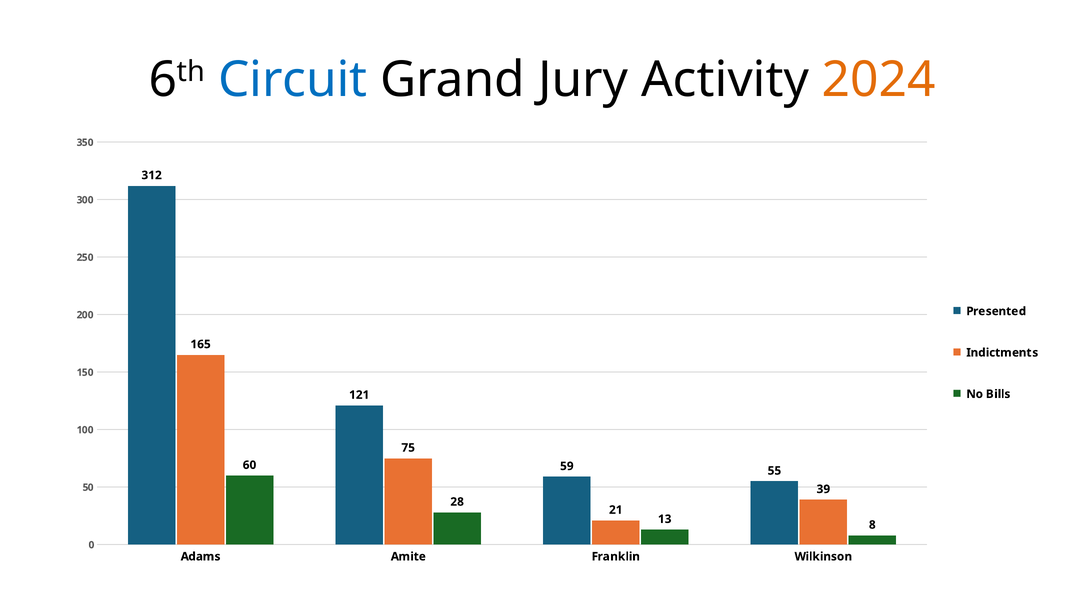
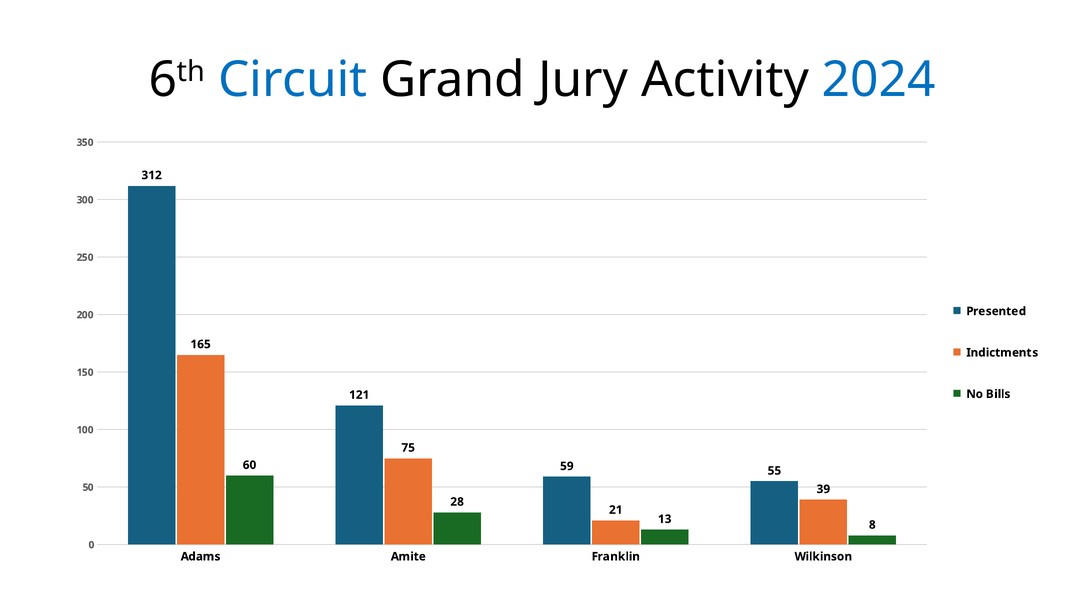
2024 colour: orange -> blue (879, 80)
